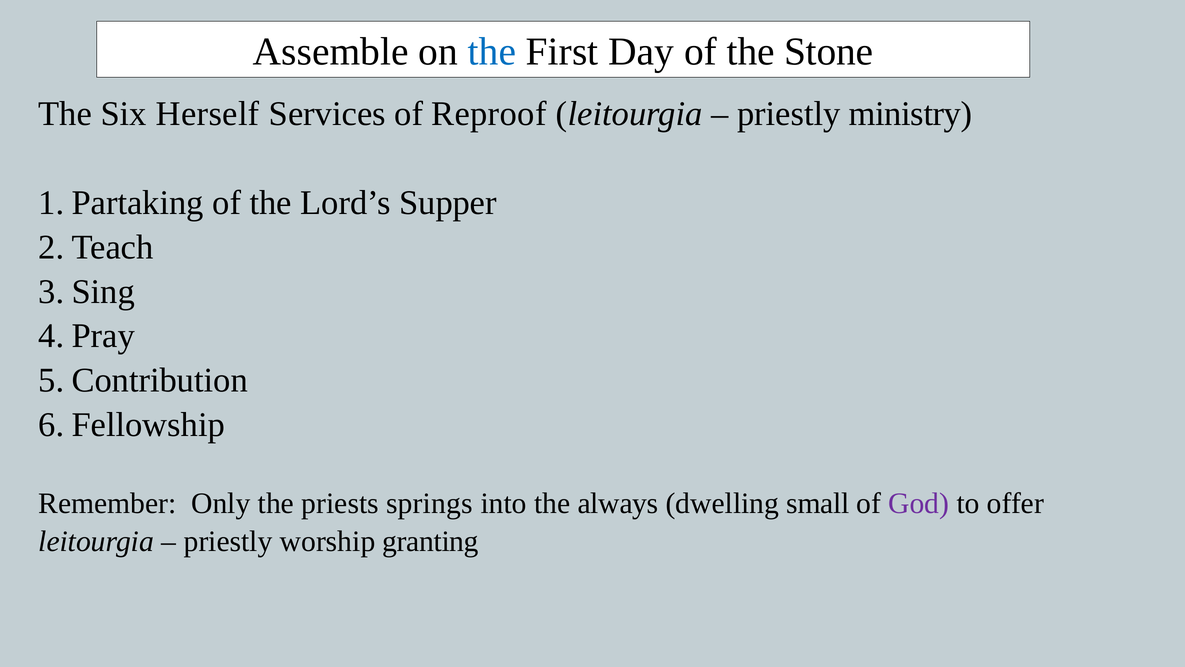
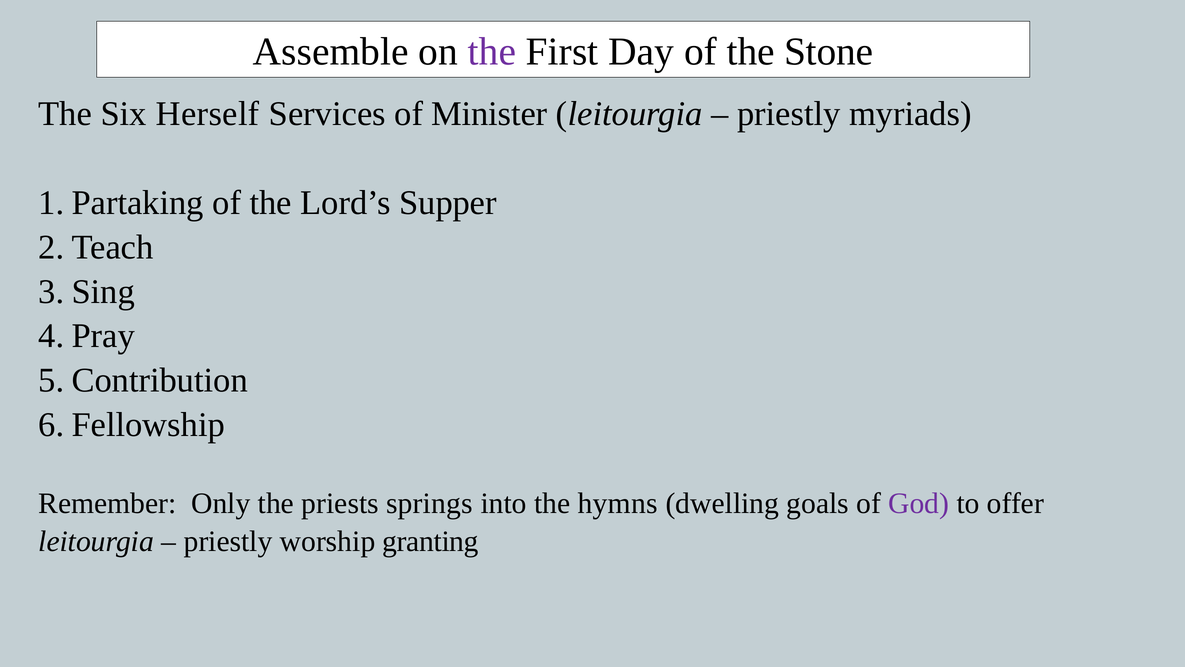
the colour: blue -> purple (492, 52)
Reproof: Reproof -> Minister (489, 114)
ministry: ministry -> myriads (910, 114)
always: always -> hymns (618, 503)
small: small -> goals (818, 503)
